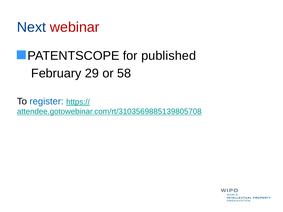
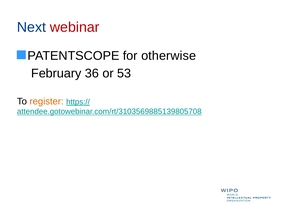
published: published -> otherwise (169, 56)
29: 29 -> 36 (92, 73)
58: 58 -> 53 (124, 73)
register colour: blue -> orange (47, 101)
